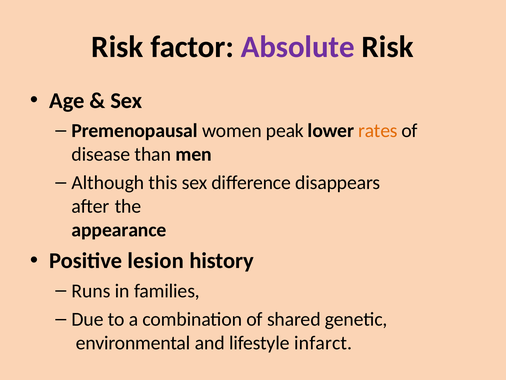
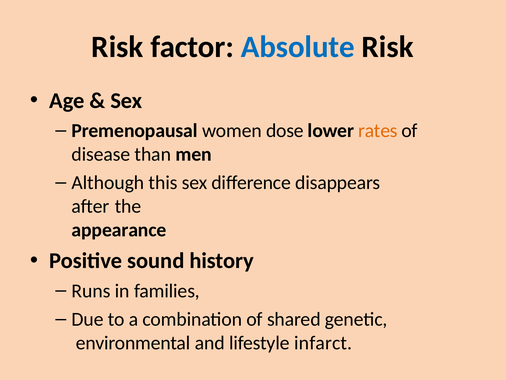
Absolute colour: purple -> blue (298, 47)
peak: peak -> dose (285, 131)
lesion: lesion -> sound (156, 261)
